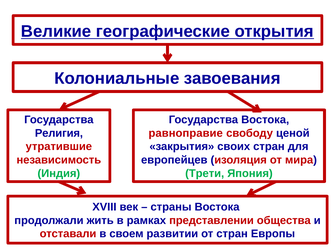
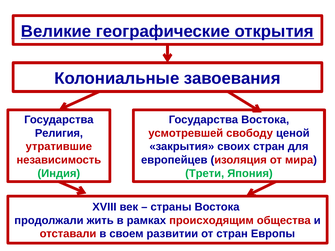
равноправие: равноправие -> усмотревшей (186, 133)
представлении: представлении -> происходящим (211, 221)
